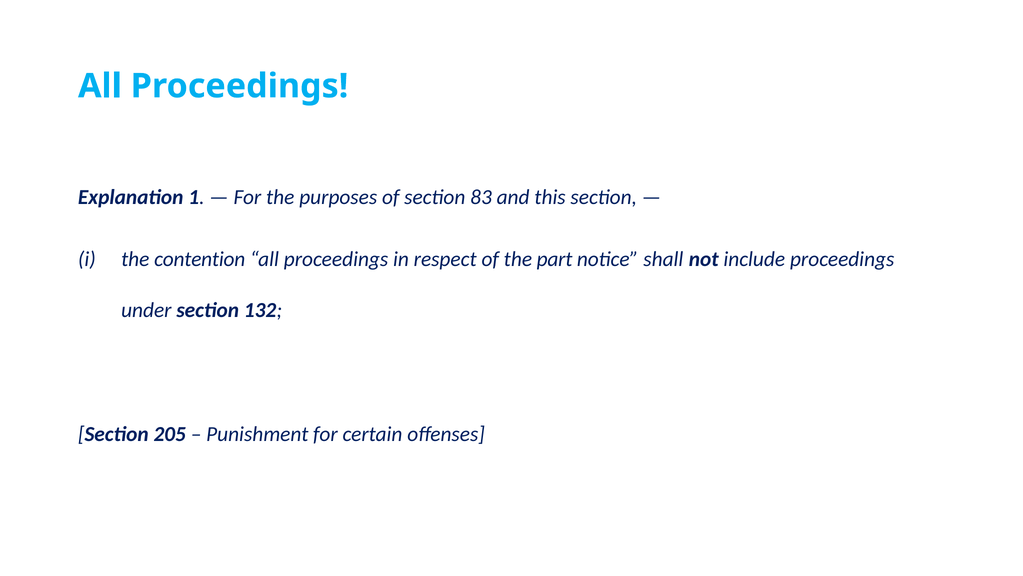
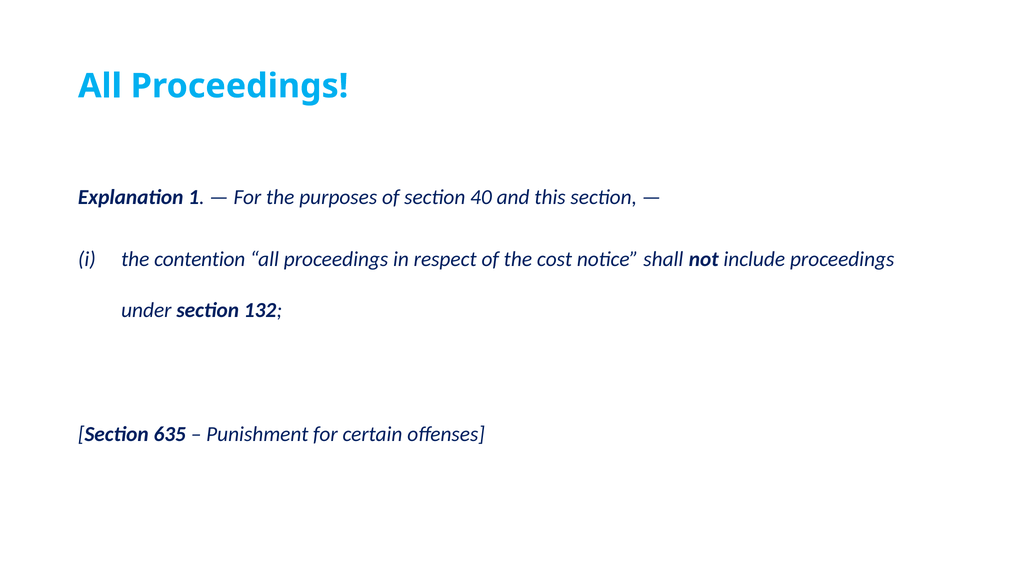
83: 83 -> 40 (481, 197)
part: part -> cost (555, 259)
205: 205 -> 635 (170, 434)
